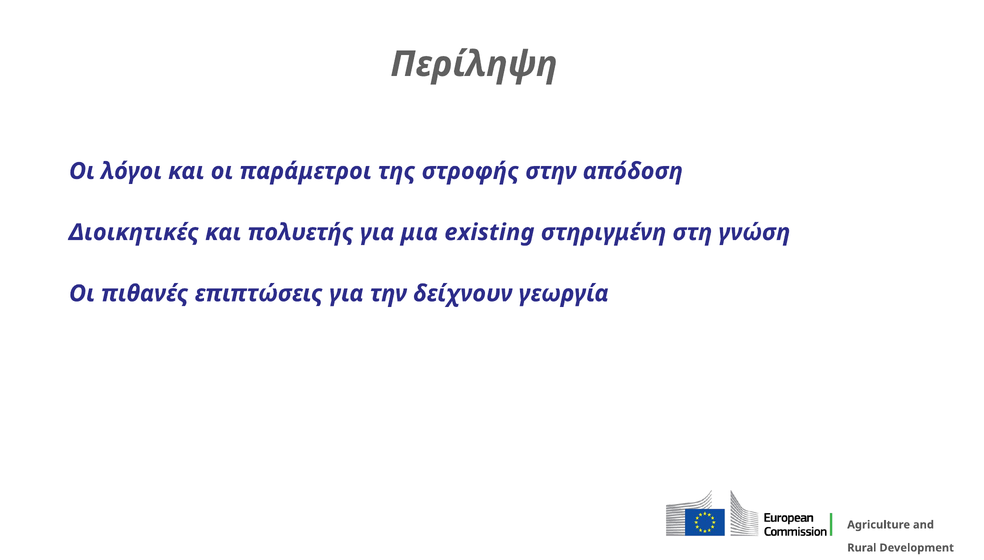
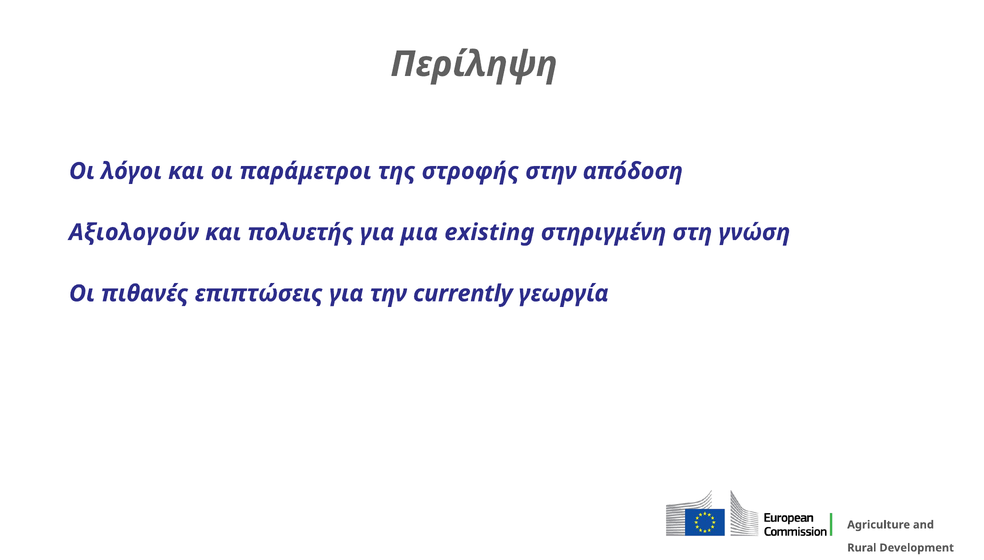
Διοικητικές: Διοικητικές -> Αξιολογούν (134, 232)
δείχνουν: δείχνουν -> currently (463, 294)
